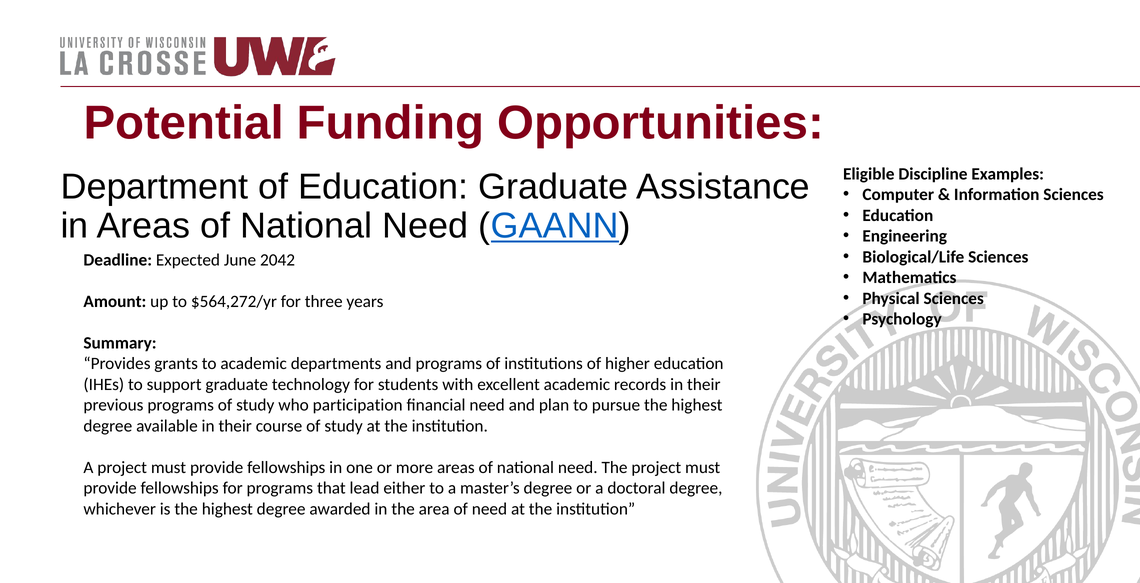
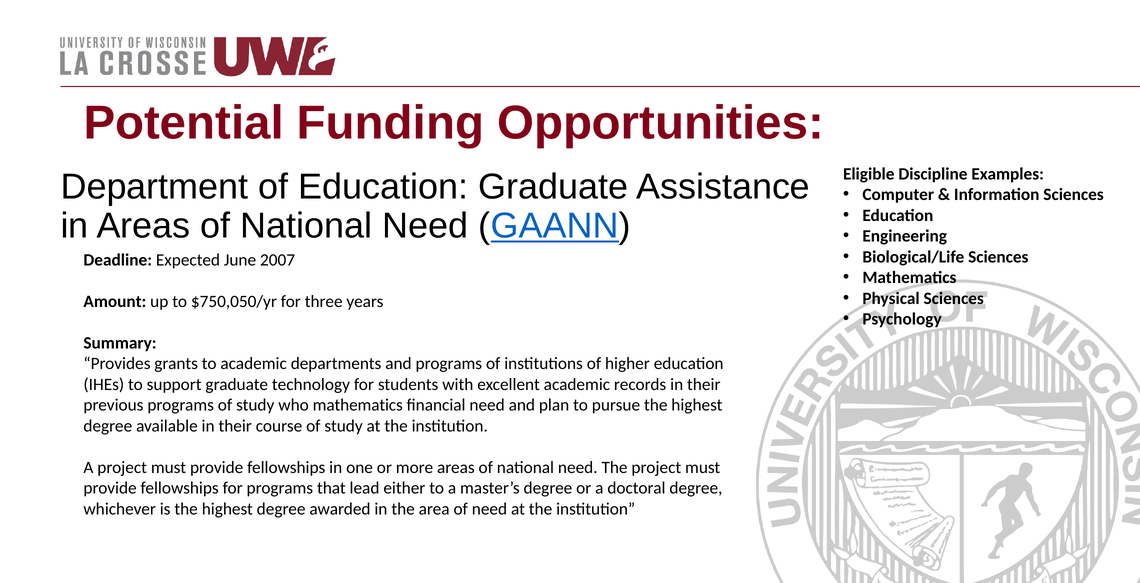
2042: 2042 -> 2007 (278, 260)
$564,272/yr: $564,272/yr -> $750,050/yr (234, 302)
who participation: participation -> mathematics (358, 405)
